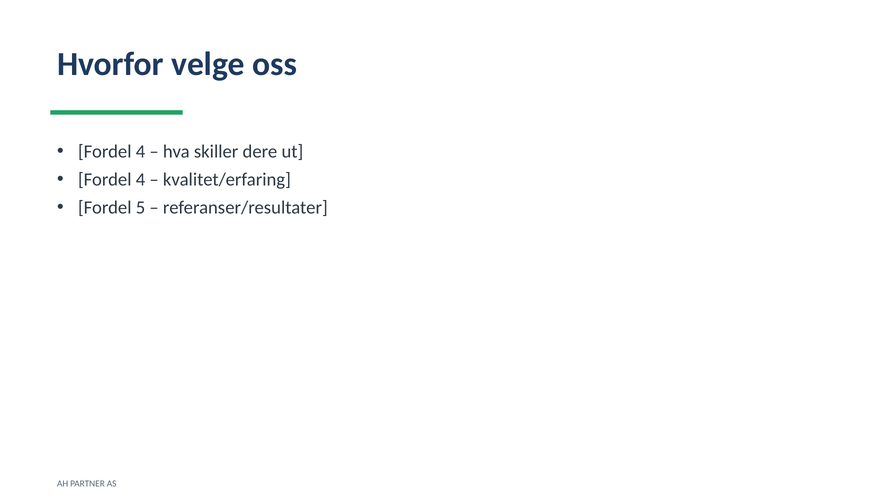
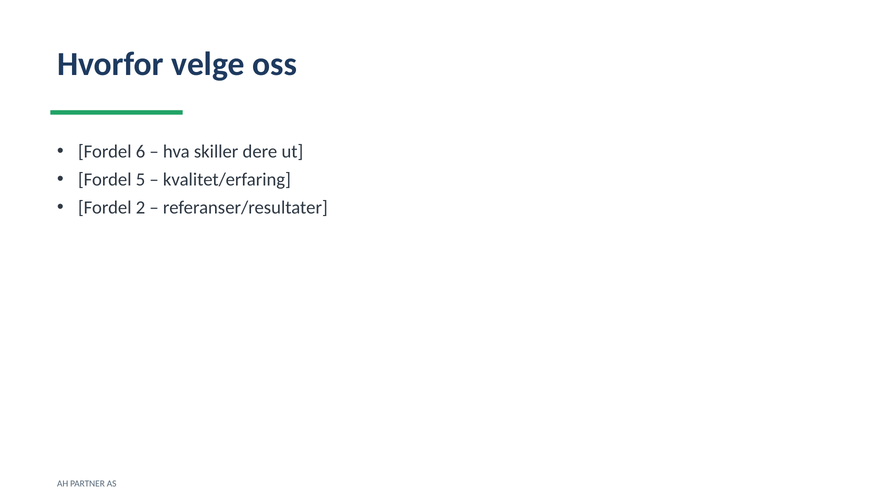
4: 4 -> 6 (141, 152)
4: 4 -> 5 (141, 180)
5: 5 -> 2 (141, 208)
